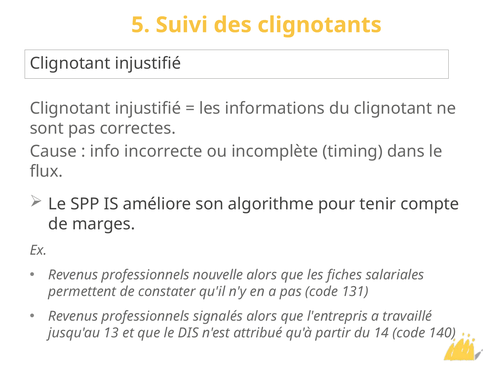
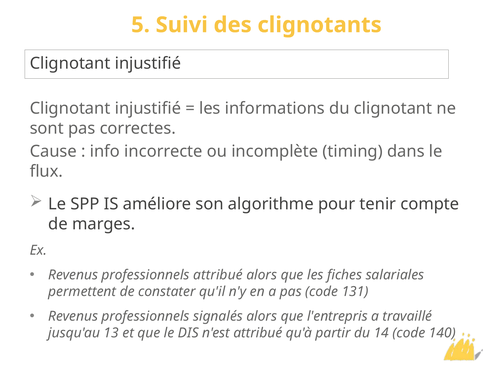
professionnels nouvelle: nouvelle -> attribué (218, 275)
